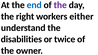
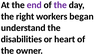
end colour: blue -> purple (34, 5)
either: either -> began (82, 16)
twice: twice -> heart (65, 39)
